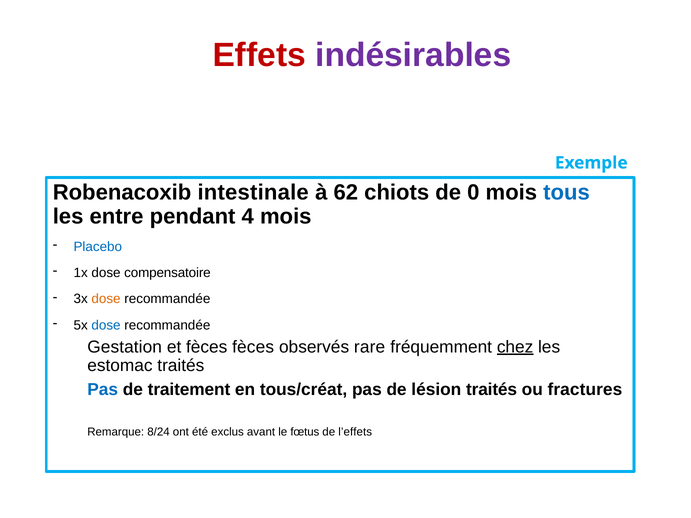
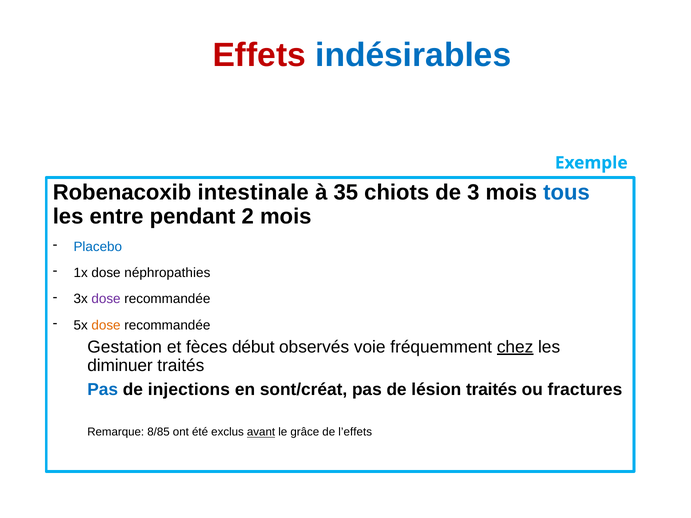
indésirables colour: purple -> blue (413, 55)
62: 62 -> 35 (346, 193)
0: 0 -> 3 (473, 193)
4: 4 -> 2 (248, 216)
compensatoire: compensatoire -> néphropathies (167, 273)
dose colour: orange -> purple (106, 299)
dose colour: blue -> orange (106, 325)
fèces fèces: fèces -> début (253, 347)
rare: rare -> voie (370, 347)
estomac: estomac -> diminuer (120, 366)
traitement: traitement -> injections (189, 390)
tous/créat: tous/créat -> sont/créat (304, 390)
8/24: 8/24 -> 8/85 (159, 432)
avant underline: none -> present (261, 432)
fœtus: fœtus -> grâce (305, 432)
